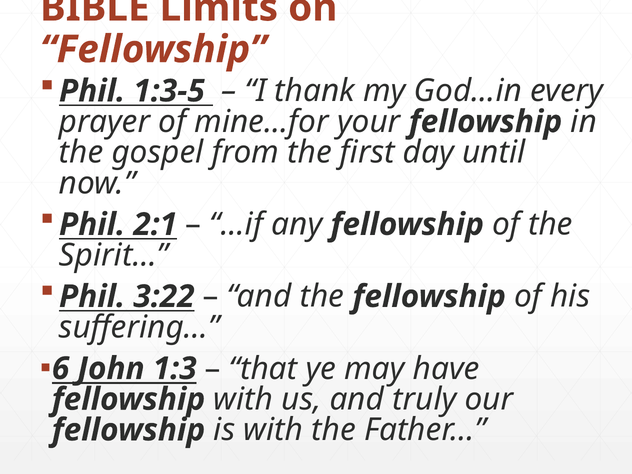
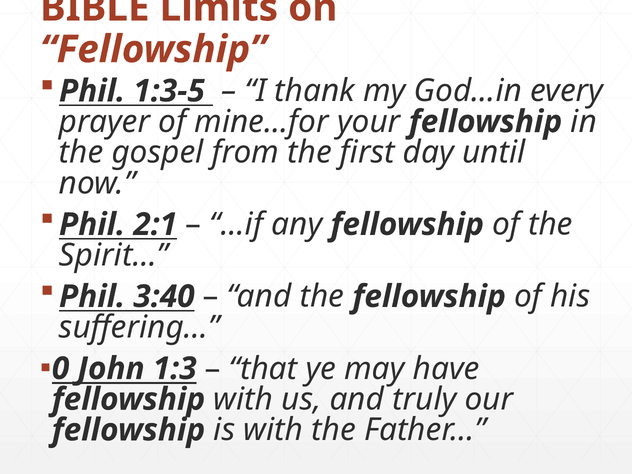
3:22: 3:22 -> 3:40 (164, 297)
6: 6 -> 0 (61, 369)
